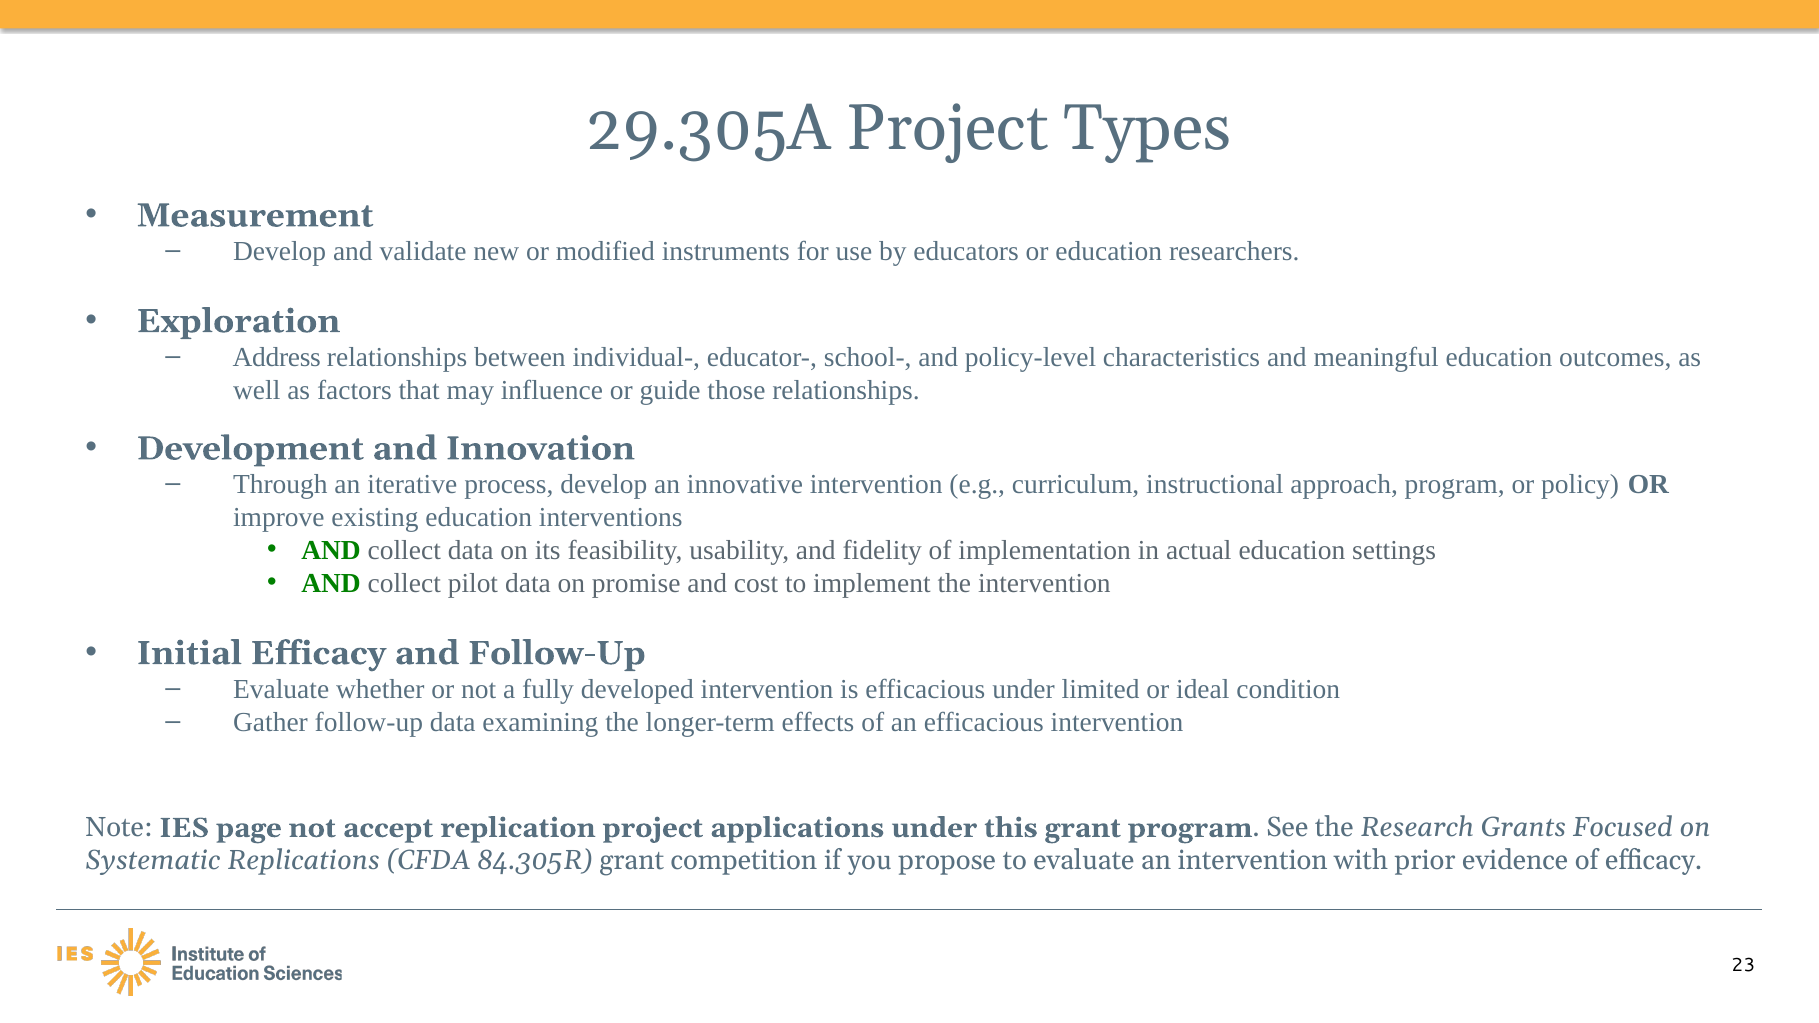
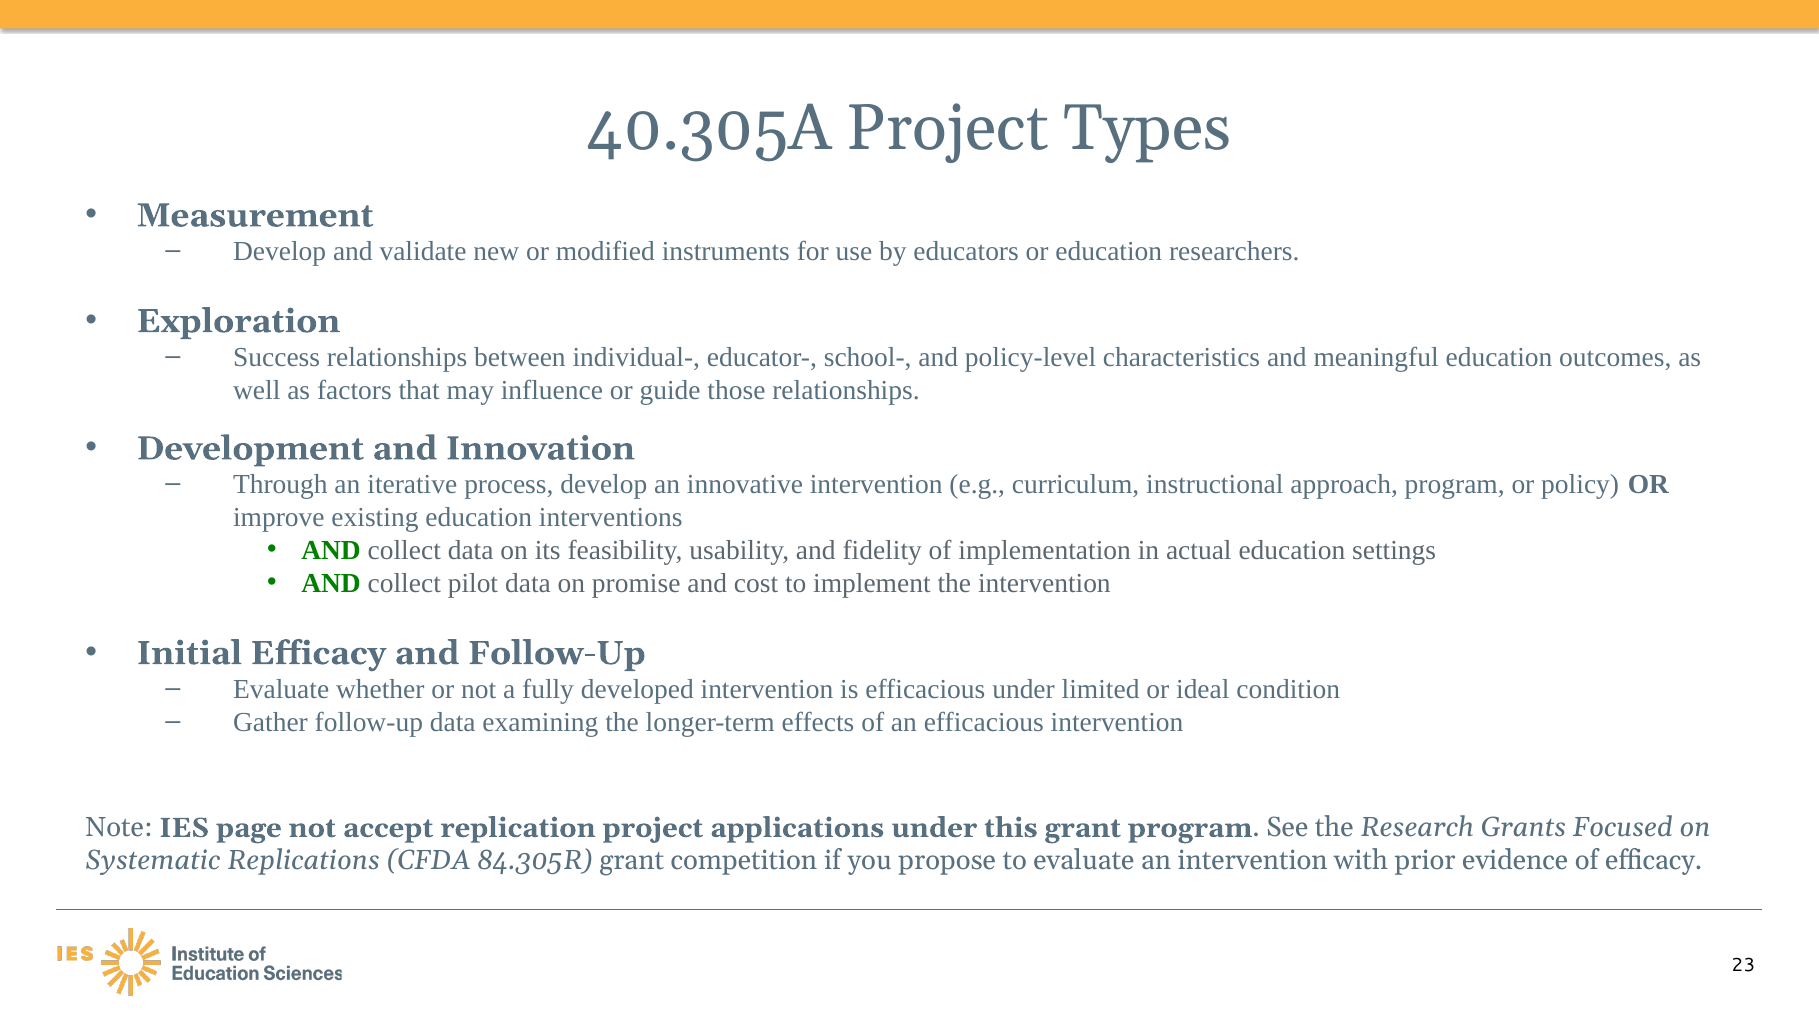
29.305A: 29.305A -> 40.305A (709, 128)
Address: Address -> Success (277, 357)
